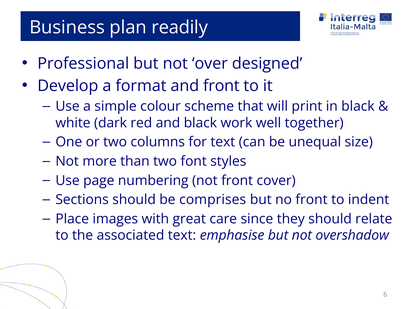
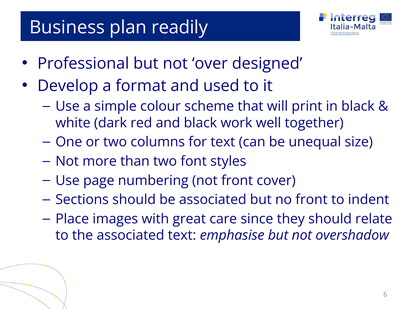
and front: front -> used (221, 86)
be comprises: comprises -> associated (213, 200)
